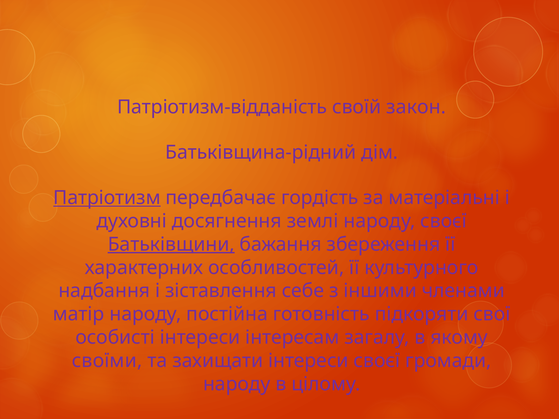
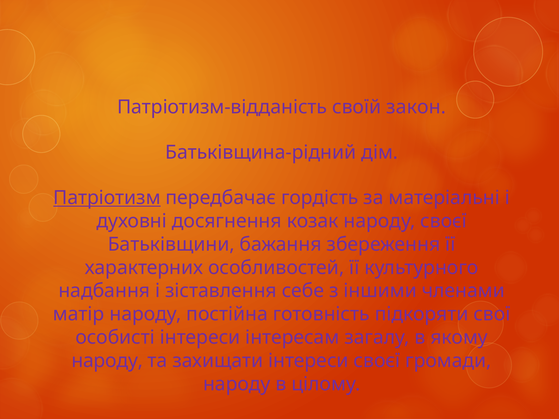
землі: землі -> козак (313, 221)
Батьківщини underline: present -> none (171, 244)
своїми: своїми -> народу (107, 361)
